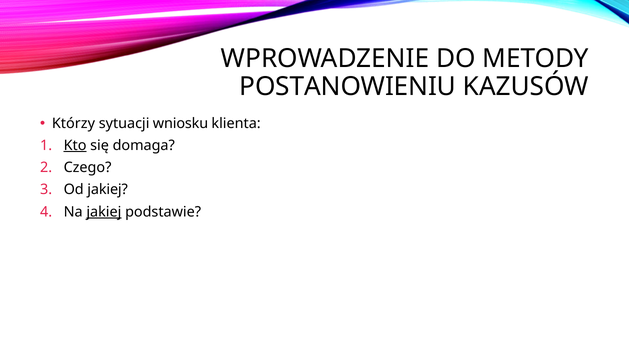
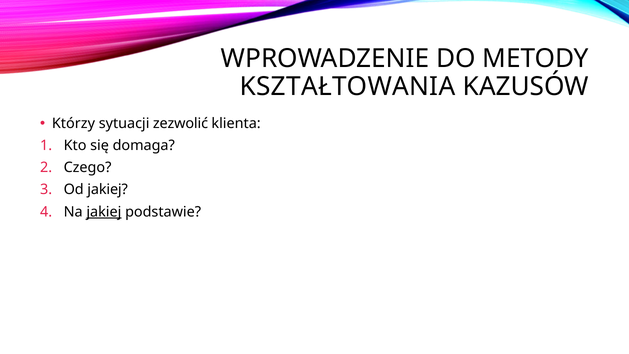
POSTANOWIENIU: POSTANOWIENIU -> KSZTAŁTOWANIA (348, 87)
wniosku: wniosku -> zezwolić (181, 123)
Kto underline: present -> none (75, 145)
